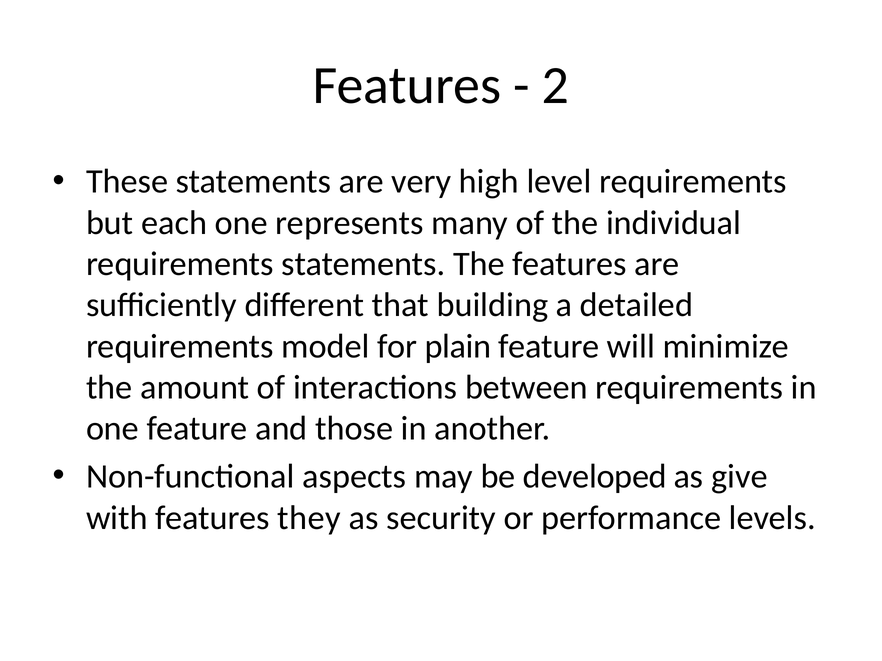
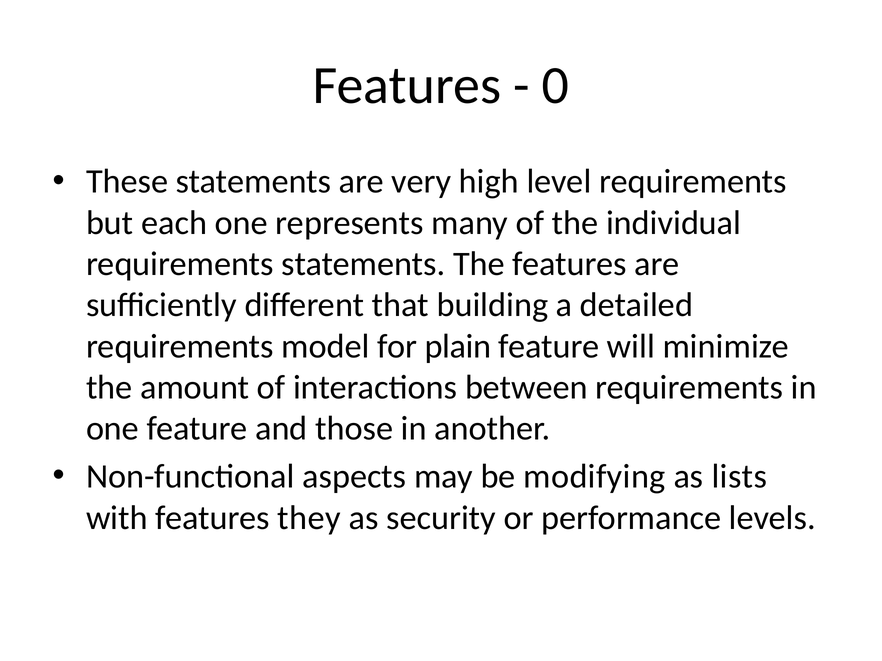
2: 2 -> 0 (556, 85)
developed: developed -> modifying (594, 477)
give: give -> lists (739, 477)
